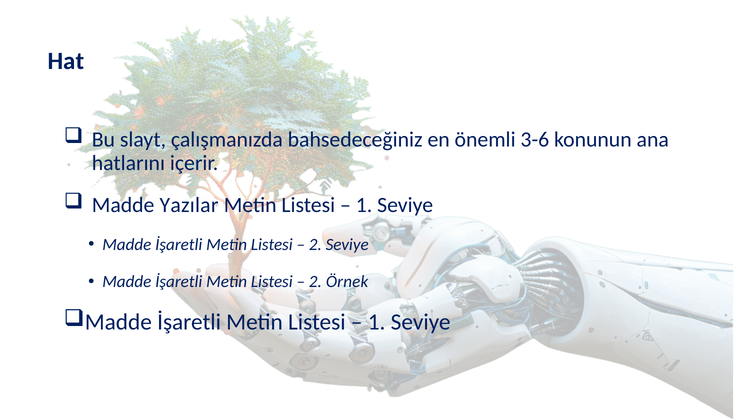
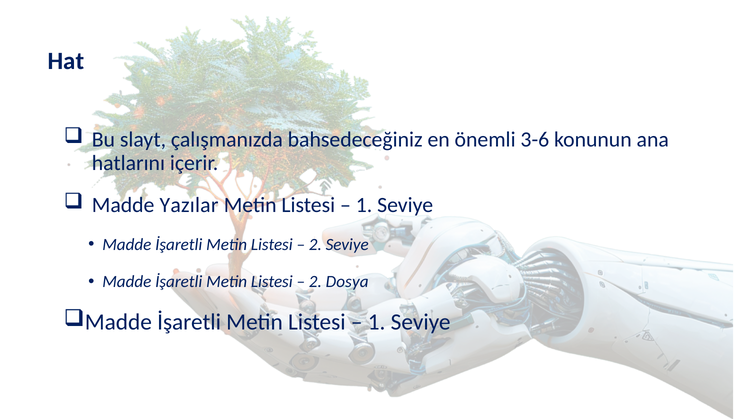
Örnek: Örnek -> Dosya (347, 282)
